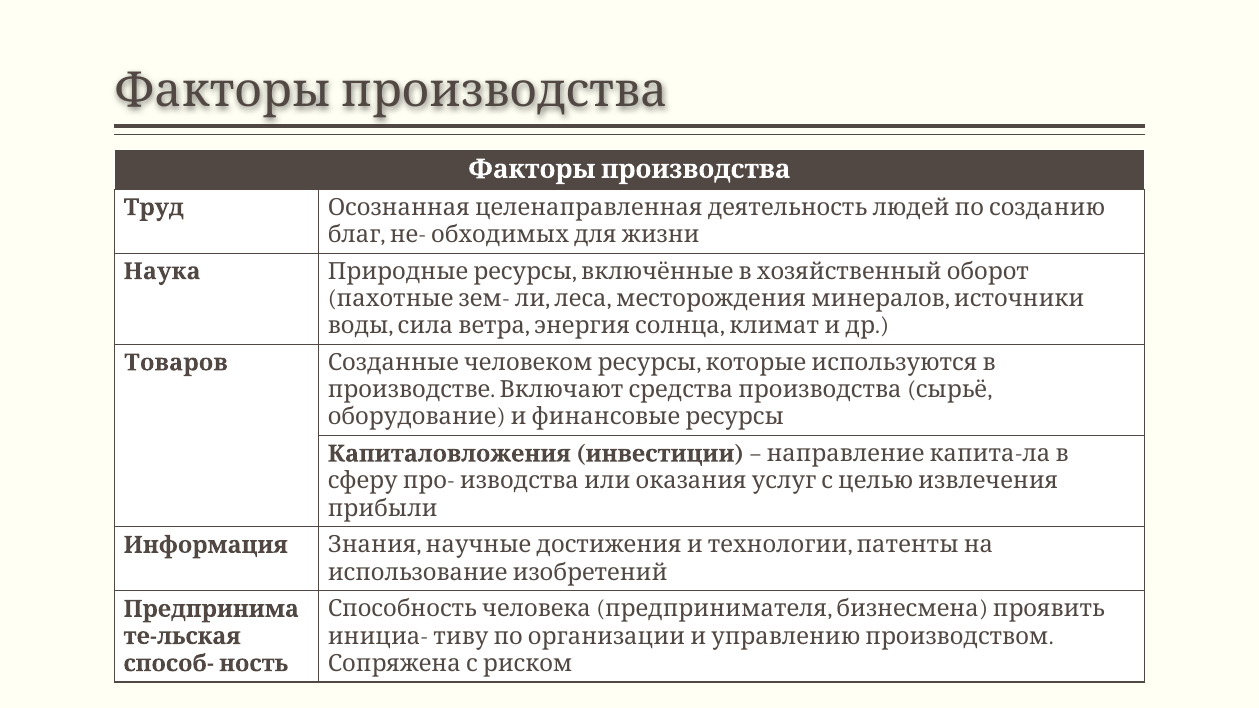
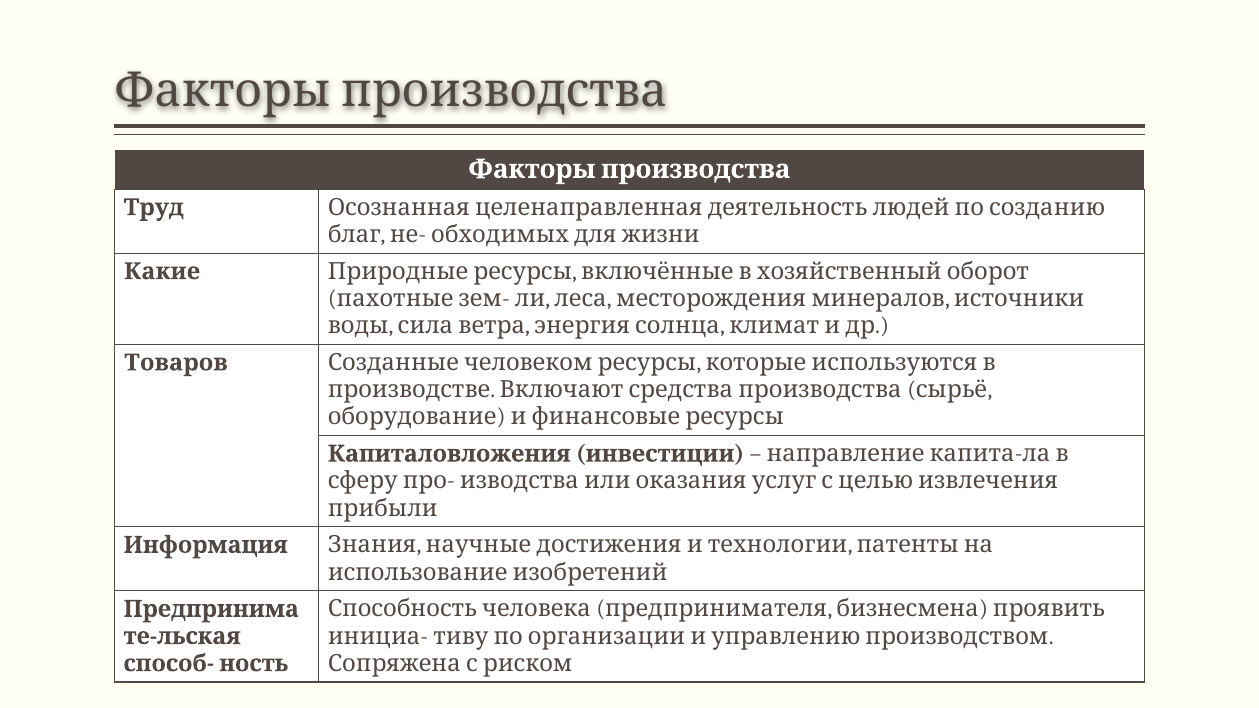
Наука: Наука -> Какие (162, 271)
